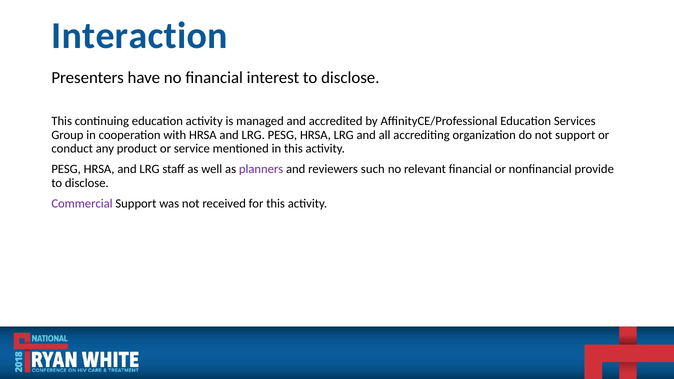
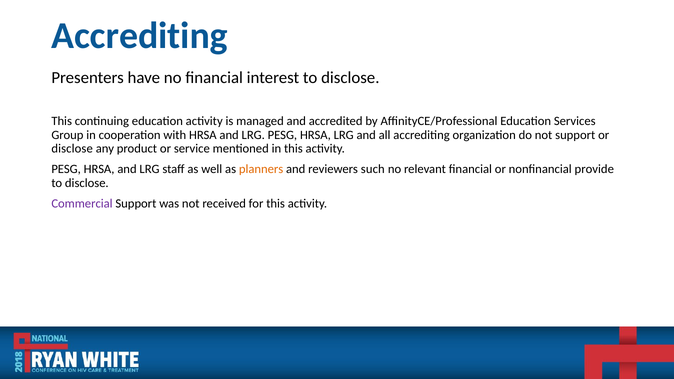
Interaction: Interaction -> Accrediting (140, 36)
conduct: conduct -> disclose (72, 149)
planners colour: purple -> orange (261, 169)
